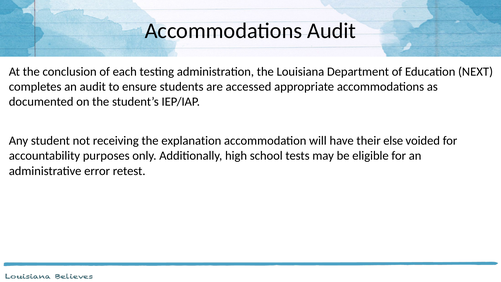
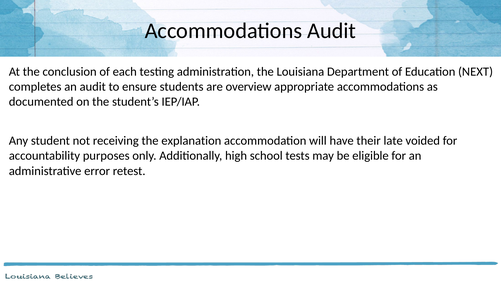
accessed: accessed -> overview (249, 87)
else: else -> late (393, 141)
